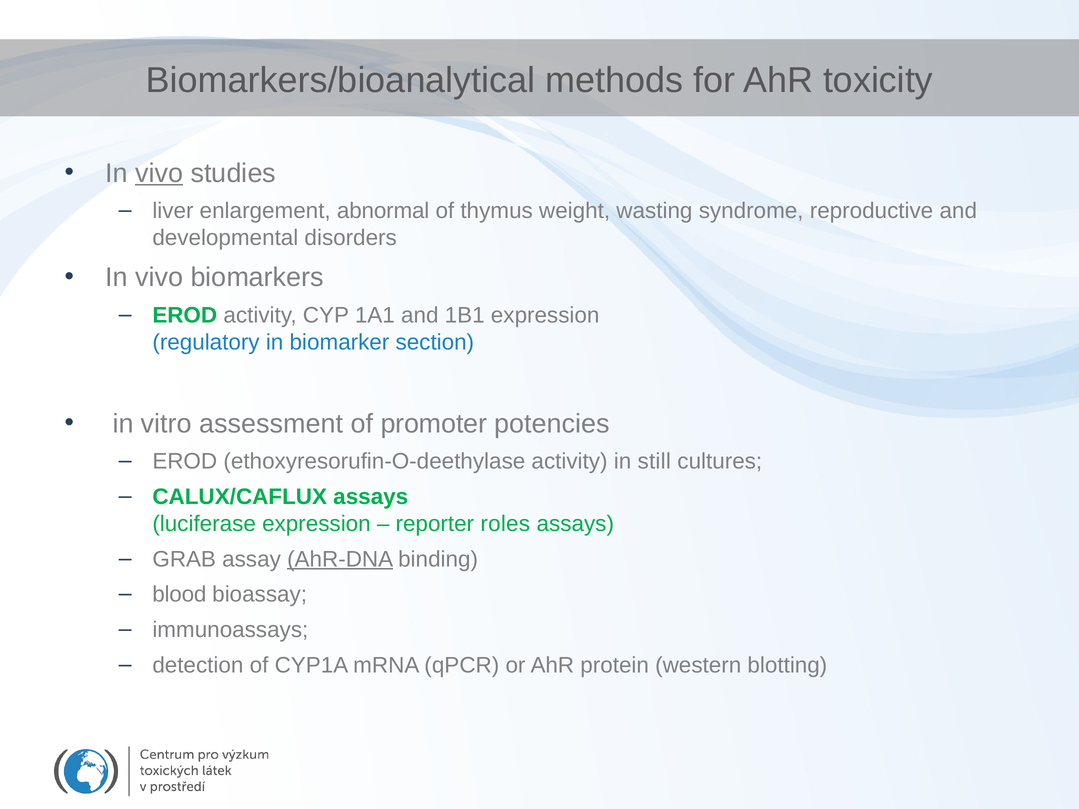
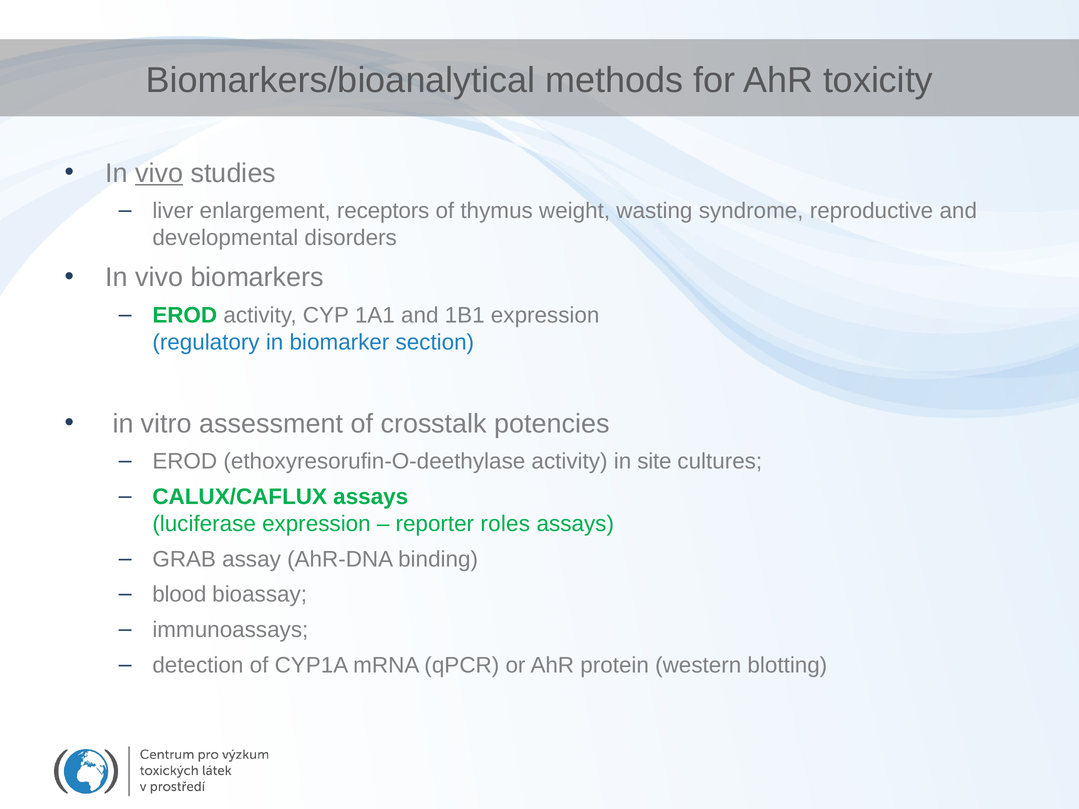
abnormal: abnormal -> receptors (383, 211)
promoter: promoter -> crosstalk (434, 424)
still: still -> site (654, 462)
AhR-DNA underline: present -> none (340, 559)
